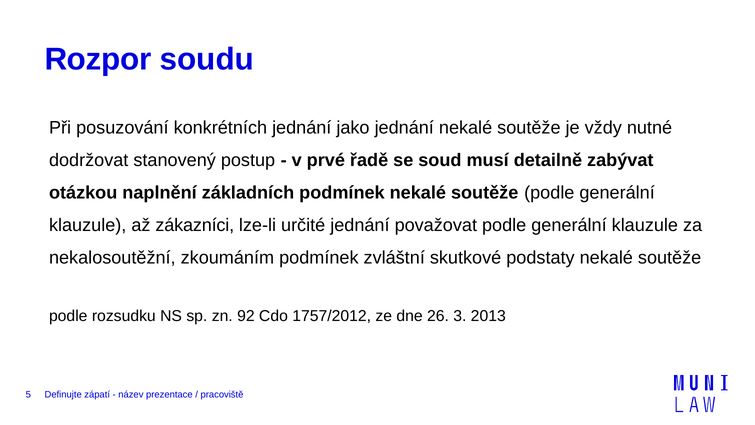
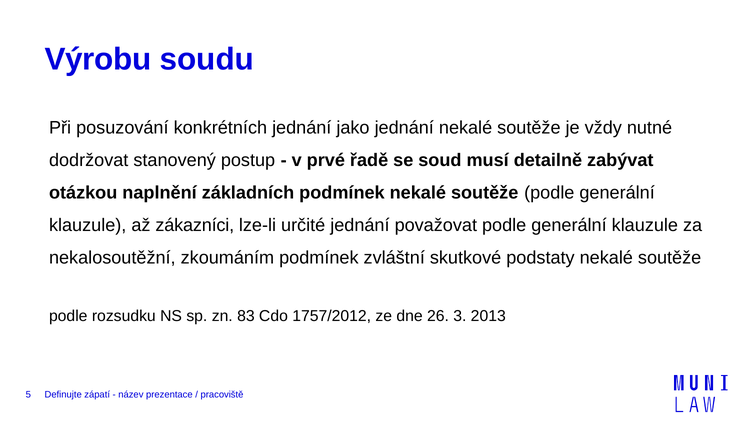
Rozpor: Rozpor -> Výrobu (98, 59)
92: 92 -> 83 (246, 316)
